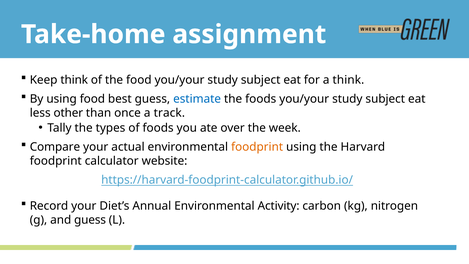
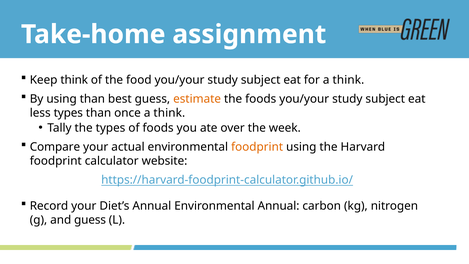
using food: food -> than (92, 99)
estimate colour: blue -> orange (197, 99)
less other: other -> types (68, 113)
once a track: track -> think (169, 113)
Environmental Activity: Activity -> Annual (279, 206)
